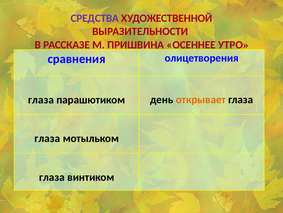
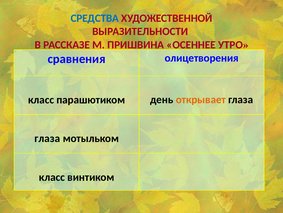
СРЕДСТВА colour: purple -> blue (95, 18)
глаза: глаза -> класс (41, 99)
глаза: глаза -> класс (52, 177)
